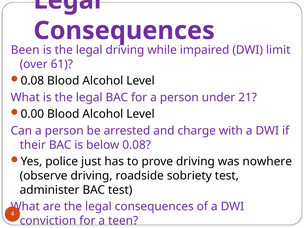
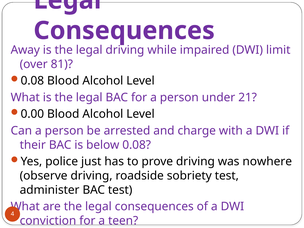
Been: Been -> Away (25, 50)
61: 61 -> 81 (62, 64)
